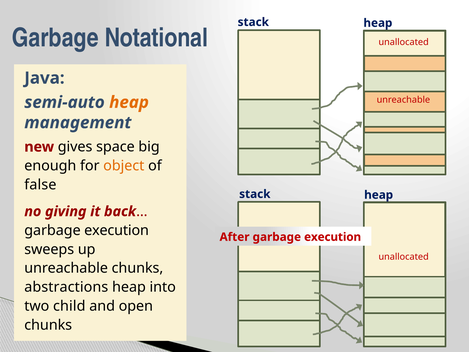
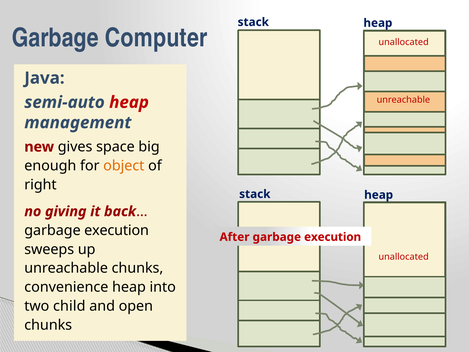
Notational: Notational -> Computer (156, 38)
heap colour: orange -> red (129, 102)
false: false -> right (40, 185)
abstractions: abstractions -> convenience (66, 287)
